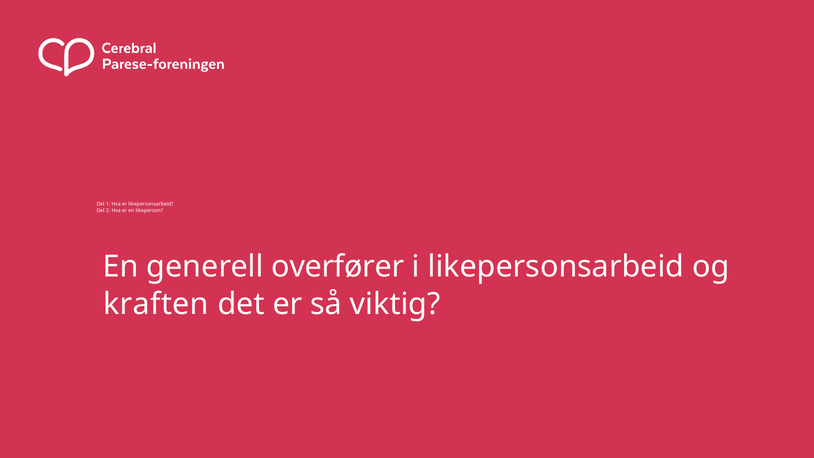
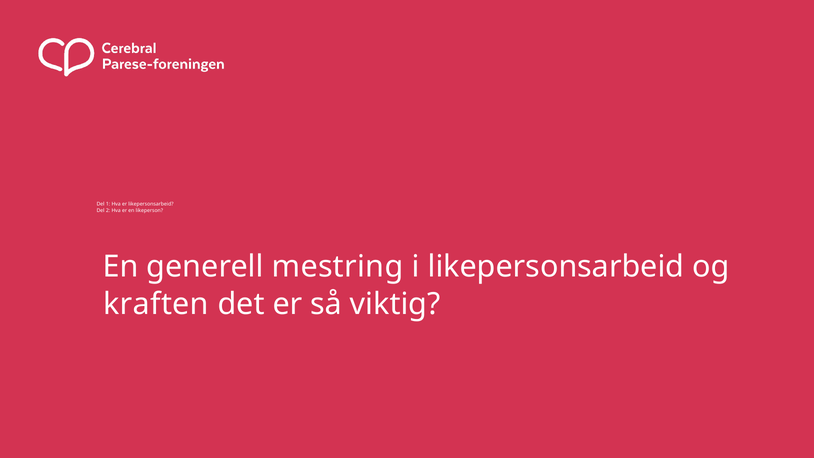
overfører: overfører -> mestring (337, 267)
